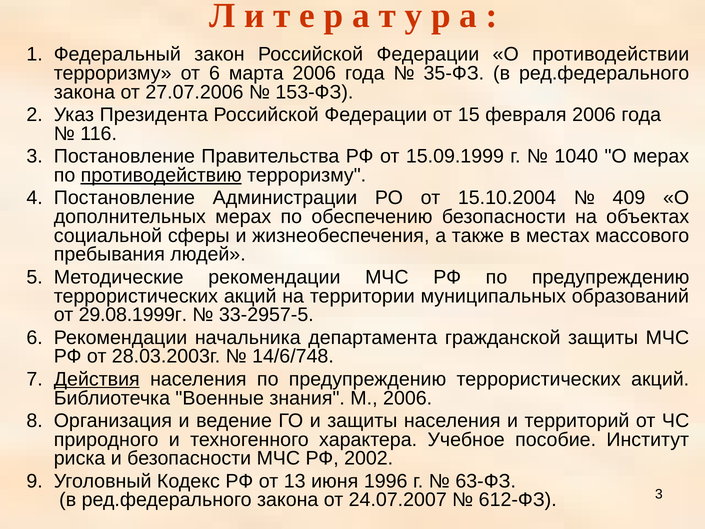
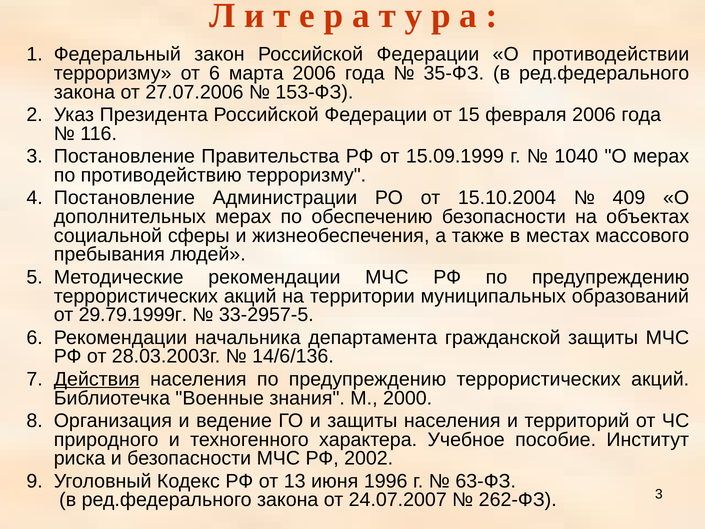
противодействию underline: present -> none (161, 175)
29.08.1999г: 29.08.1999г -> 29.79.1999г (133, 315)
14/6/748: 14/6/748 -> 14/6/136 (293, 356)
М 2006: 2006 -> 2000 (408, 398)
612-ФЗ: 612-ФЗ -> 262-ФЗ (518, 500)
